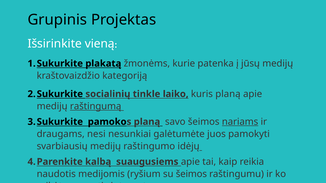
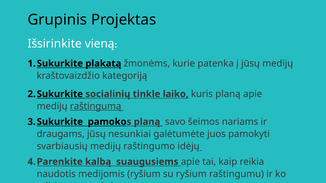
nariams underline: present -> none (240, 122)
draugams nesi: nesi -> jūsų (96, 134)
su šeimos: šeimos -> ryšium (191, 174)
